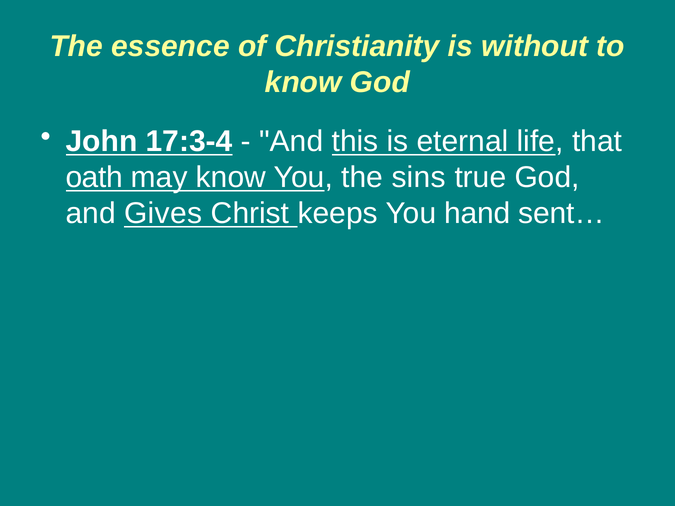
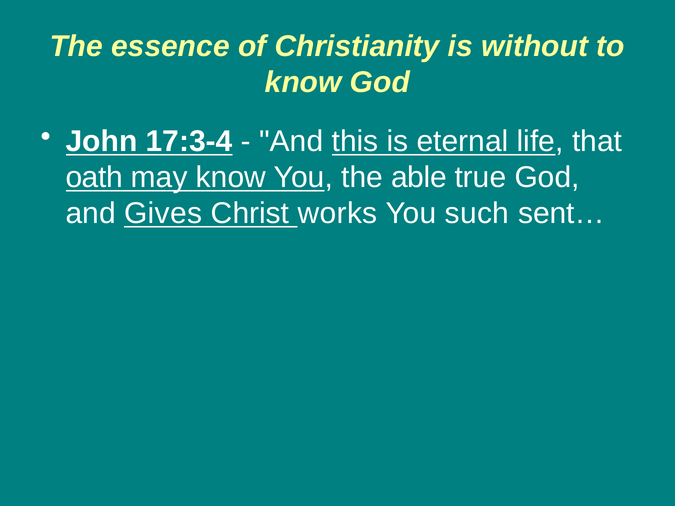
sins: sins -> able (419, 178)
keeps: keeps -> works (338, 214)
hand: hand -> such (477, 214)
